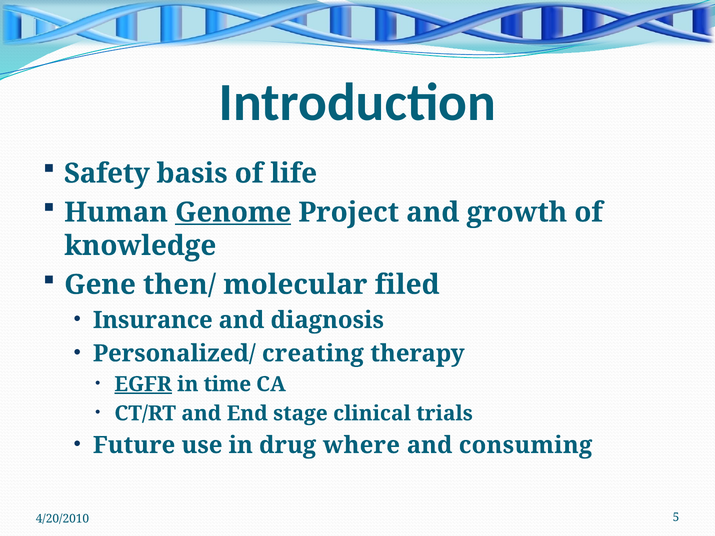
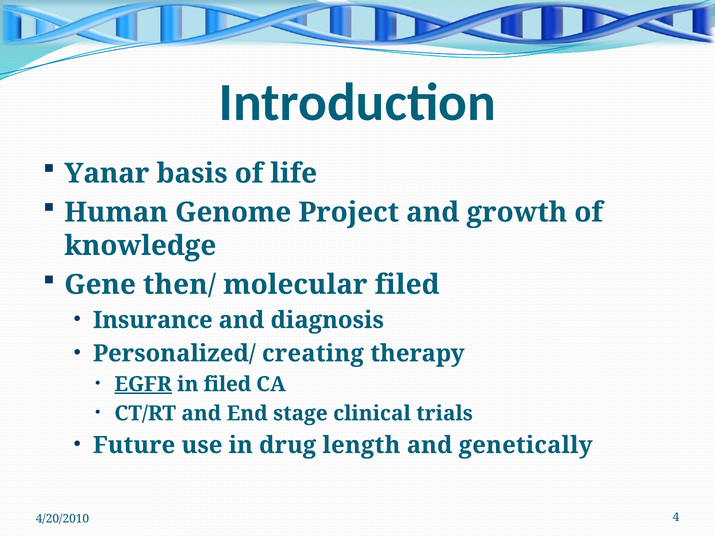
Safety: Safety -> Yanar (107, 174)
Genome underline: present -> none (233, 212)
in time: time -> filed (227, 384)
where: where -> length (361, 445)
consuming: consuming -> genetically (526, 445)
5: 5 -> 4 (676, 517)
